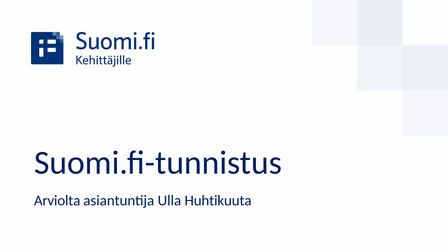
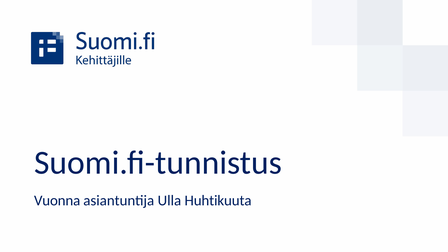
Arviolta: Arviolta -> Vuonna (57, 201)
